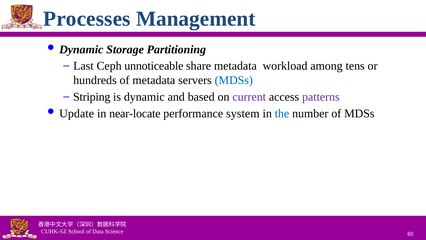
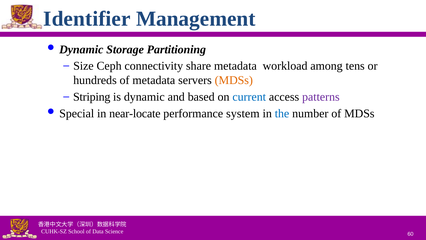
Processes: Processes -> Identifier (87, 19)
Last: Last -> Size (83, 66)
unnoticeable: unnoticeable -> connectivity (154, 66)
MDSs colour: blue -> orange (234, 80)
current colour: purple -> blue (249, 97)
Update: Update -> Special (77, 113)
